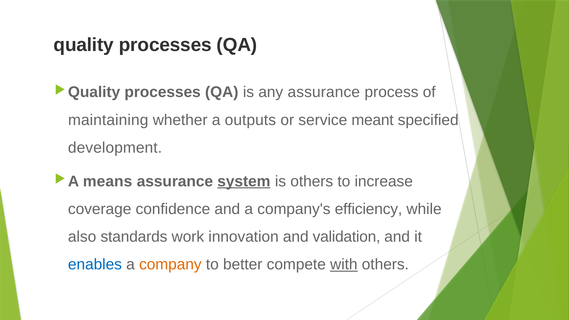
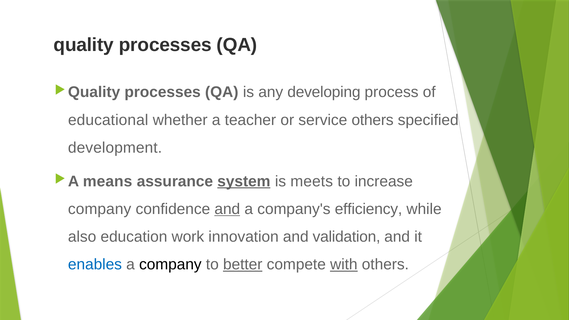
any assurance: assurance -> developing (324, 92)
maintaining: maintaining -> educational (108, 120)
outputs: outputs -> teacher (250, 120)
service meant: meant -> others (373, 120)
is others: others -> meets (312, 181)
coverage: coverage -> company (100, 209)
and underline: none -> present (227, 209)
standards: standards -> education (134, 237)
company colour: orange -> black (170, 264)
better underline: none -> present (243, 264)
